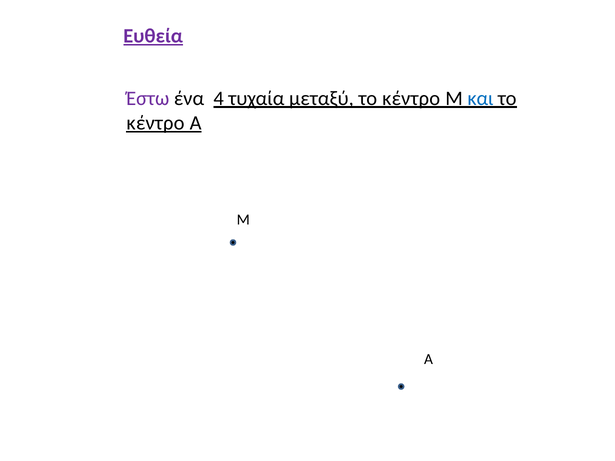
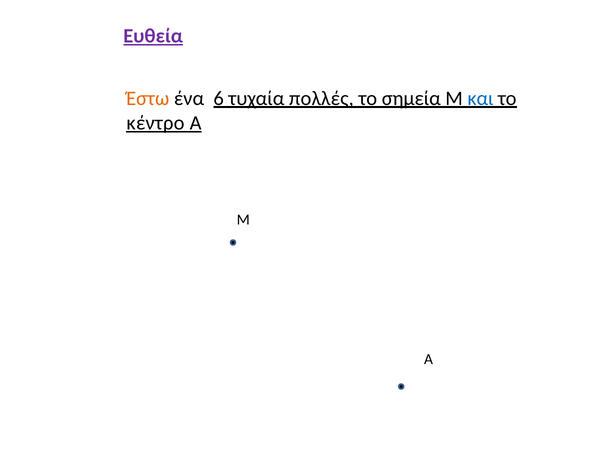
Έστω colour: purple -> orange (148, 98)
4: 4 -> 6 (219, 98)
μεταξύ: μεταξύ -> πολλές (321, 98)
κέντρο: κέντρο -> σημεία (411, 98)
